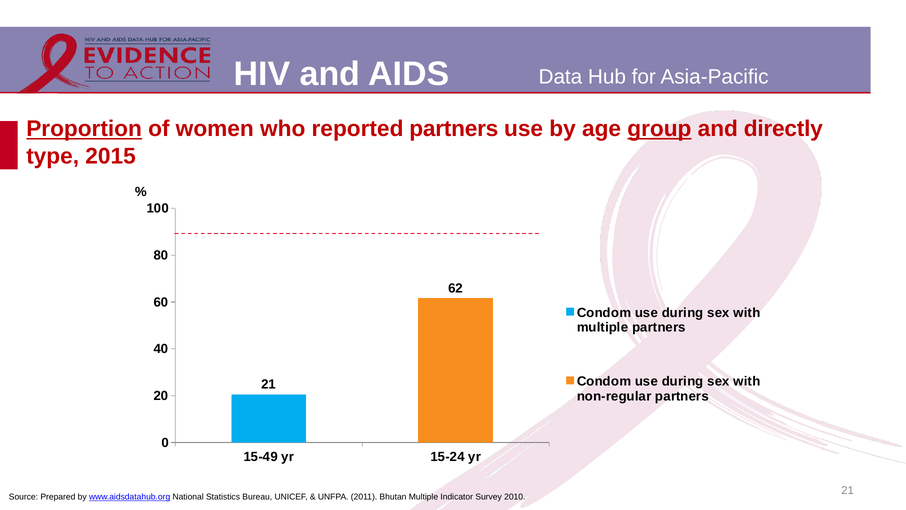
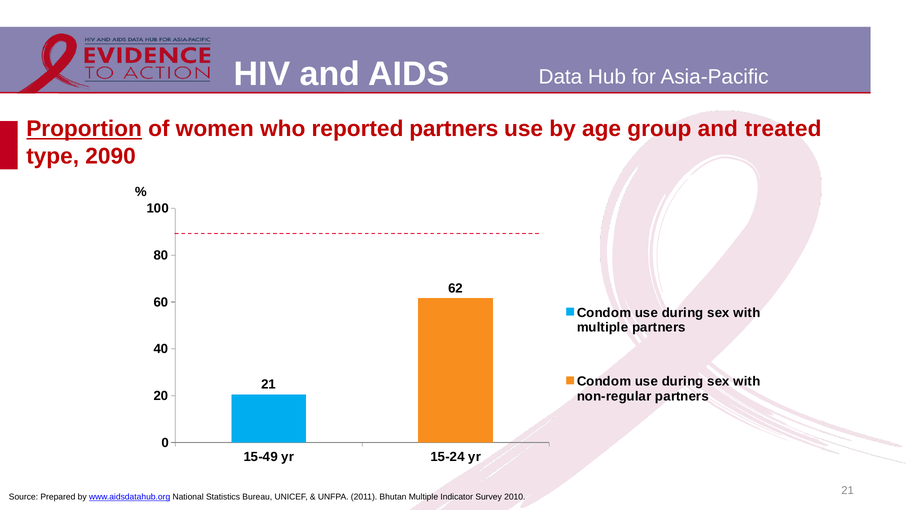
group underline: present -> none (659, 129)
directly: directly -> treated (783, 129)
2015: 2015 -> 2090 (111, 156)
